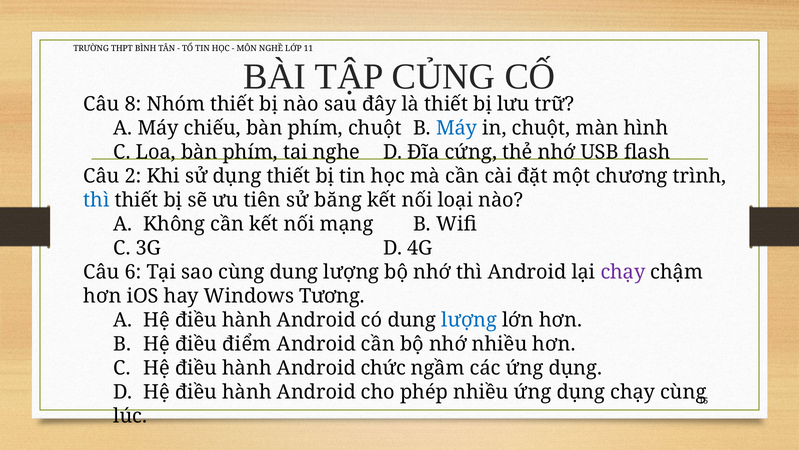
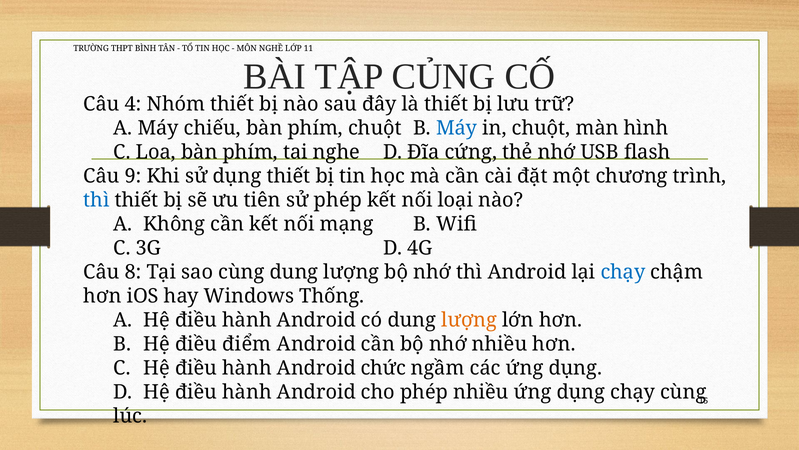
8: 8 -> 4 (133, 104)
2: 2 -> 9 (133, 176)
sử băng: băng -> phép (338, 200)
6: 6 -> 8 (133, 272)
chạy colour: purple -> blue (623, 272)
Tương: Tương -> Thống (332, 296)
lượng colour: blue -> orange (469, 320)
